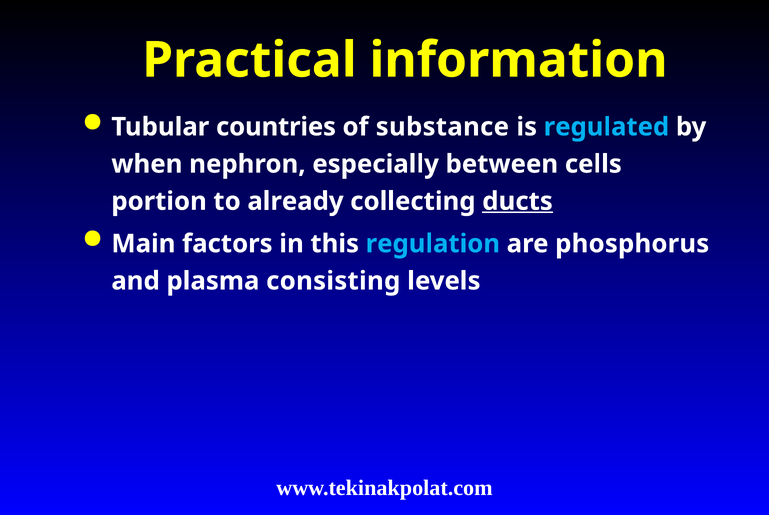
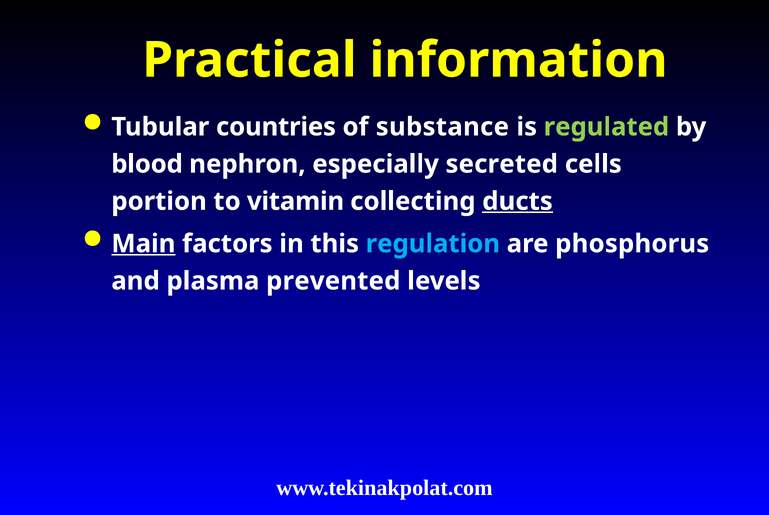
regulated colour: light blue -> light green (606, 127)
when: when -> blood (147, 164)
between: between -> secreted (502, 164)
already: already -> vitamin (296, 201)
Main underline: none -> present (143, 244)
consisting: consisting -> prevented (333, 281)
